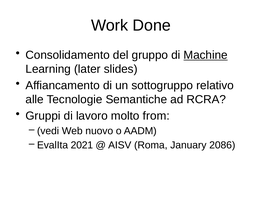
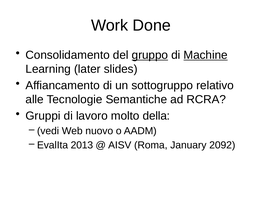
gruppo underline: none -> present (150, 55)
from: from -> della (156, 116)
2021: 2021 -> 2013 (82, 145)
2086: 2086 -> 2092 (222, 145)
